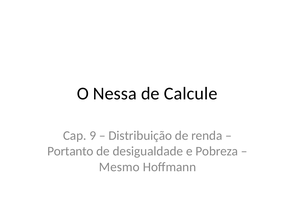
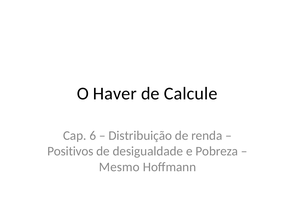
Nessa: Nessa -> Haver (115, 94)
9: 9 -> 6 (93, 136)
Portanto: Portanto -> Positivos (70, 151)
